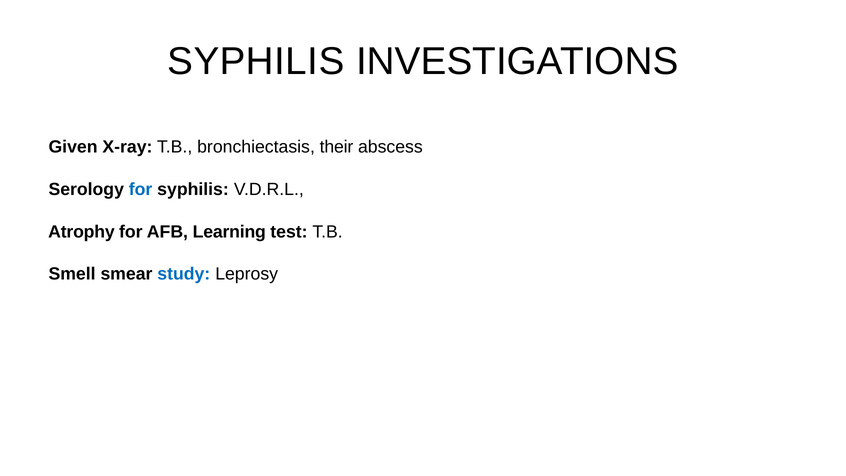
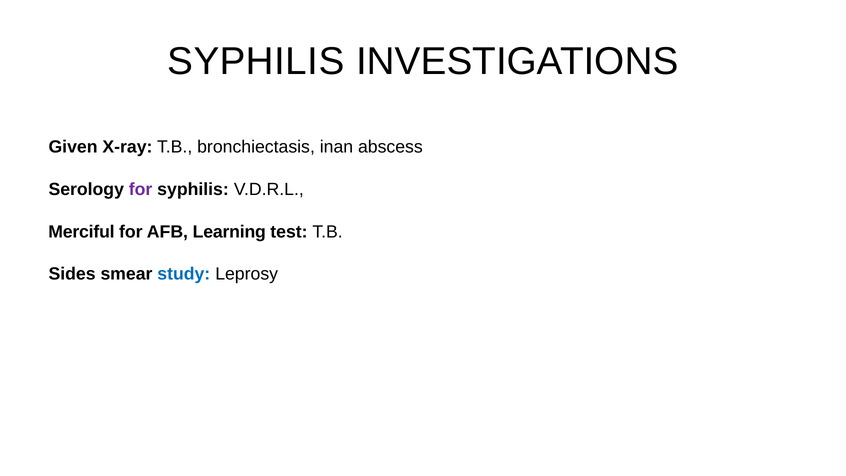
their: their -> inan (336, 147)
for colour: blue -> purple (141, 189)
Atrophy: Atrophy -> Merciful (81, 232)
Smell: Smell -> Sides (72, 274)
